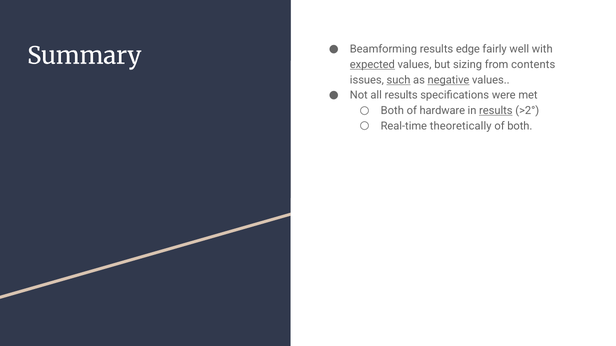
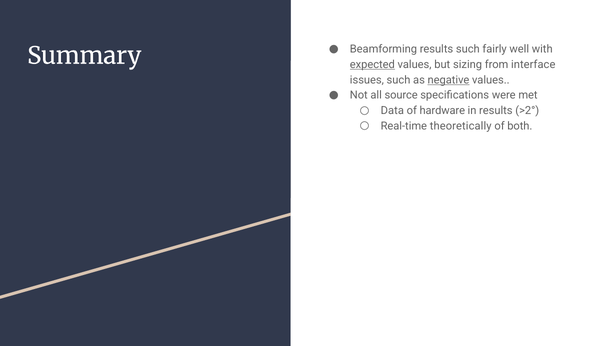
results edge: edge -> such (468, 49)
contents: contents -> interface (533, 65)
such underline: present -> none (399, 80)
all results: results -> source (401, 95)
Both: Both -> Data (392, 111)
results underline: present -> none (496, 111)
